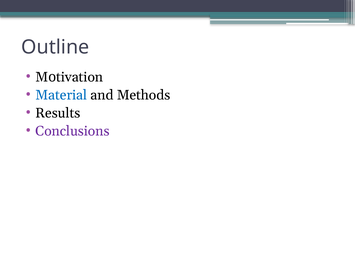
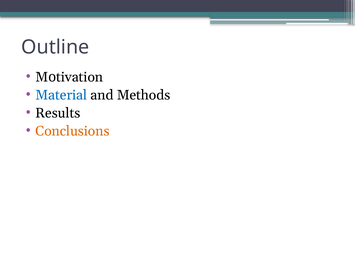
Conclusions colour: purple -> orange (72, 131)
